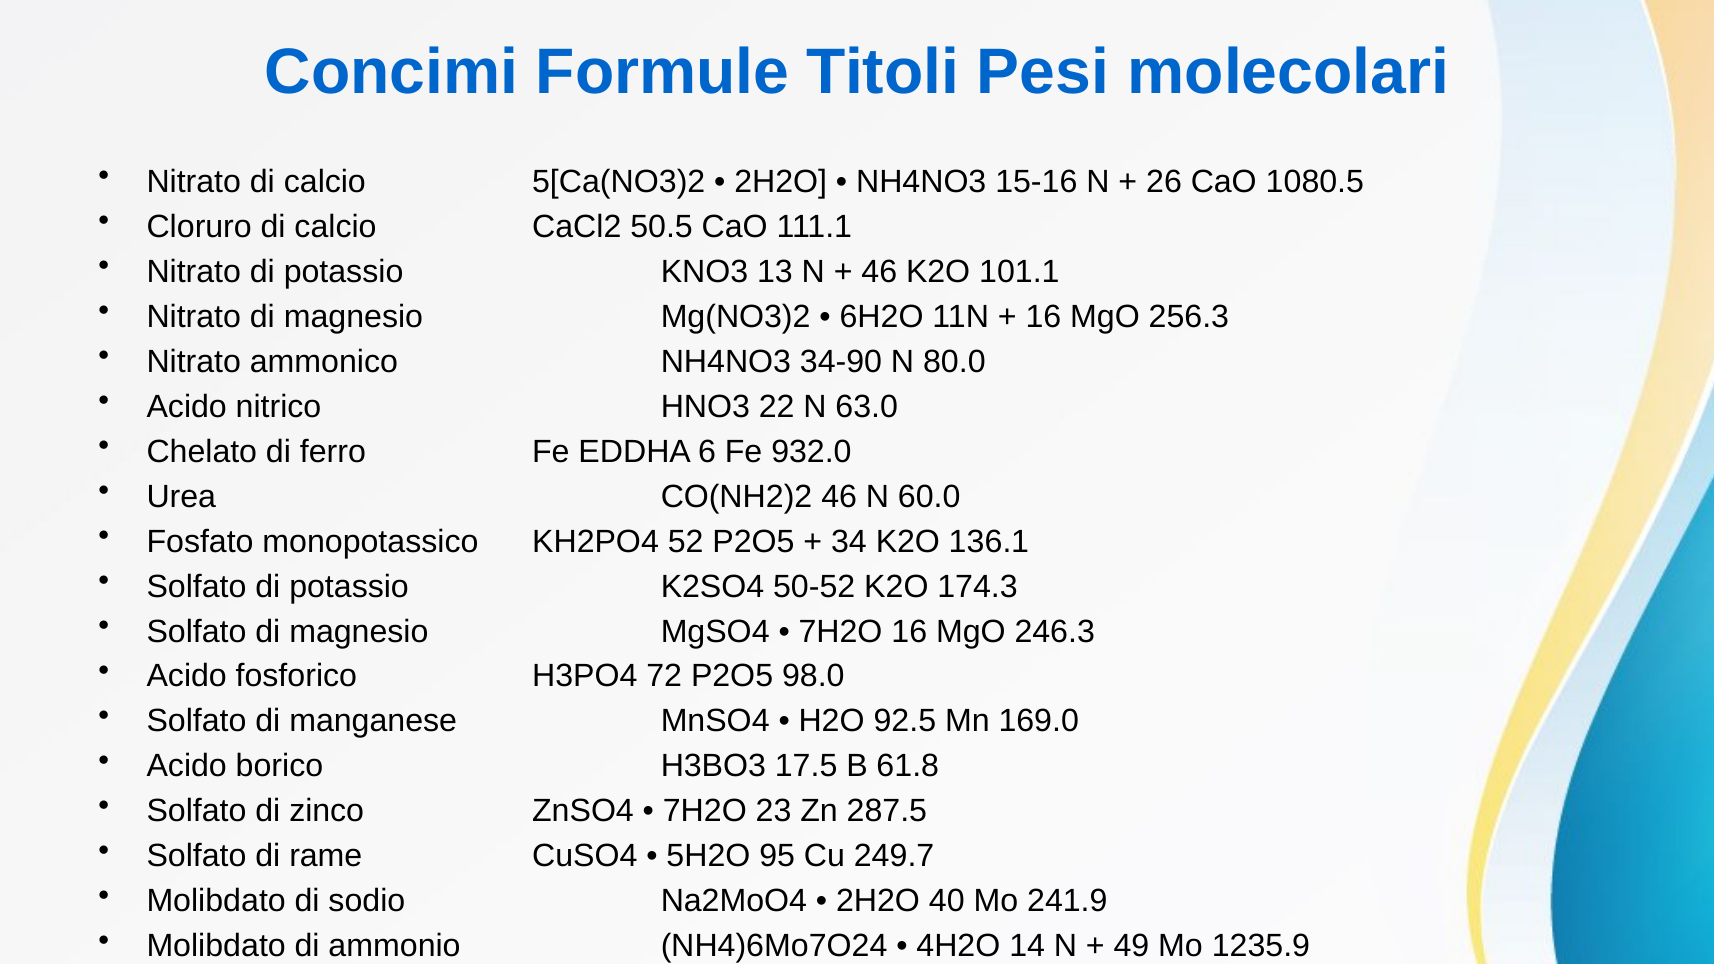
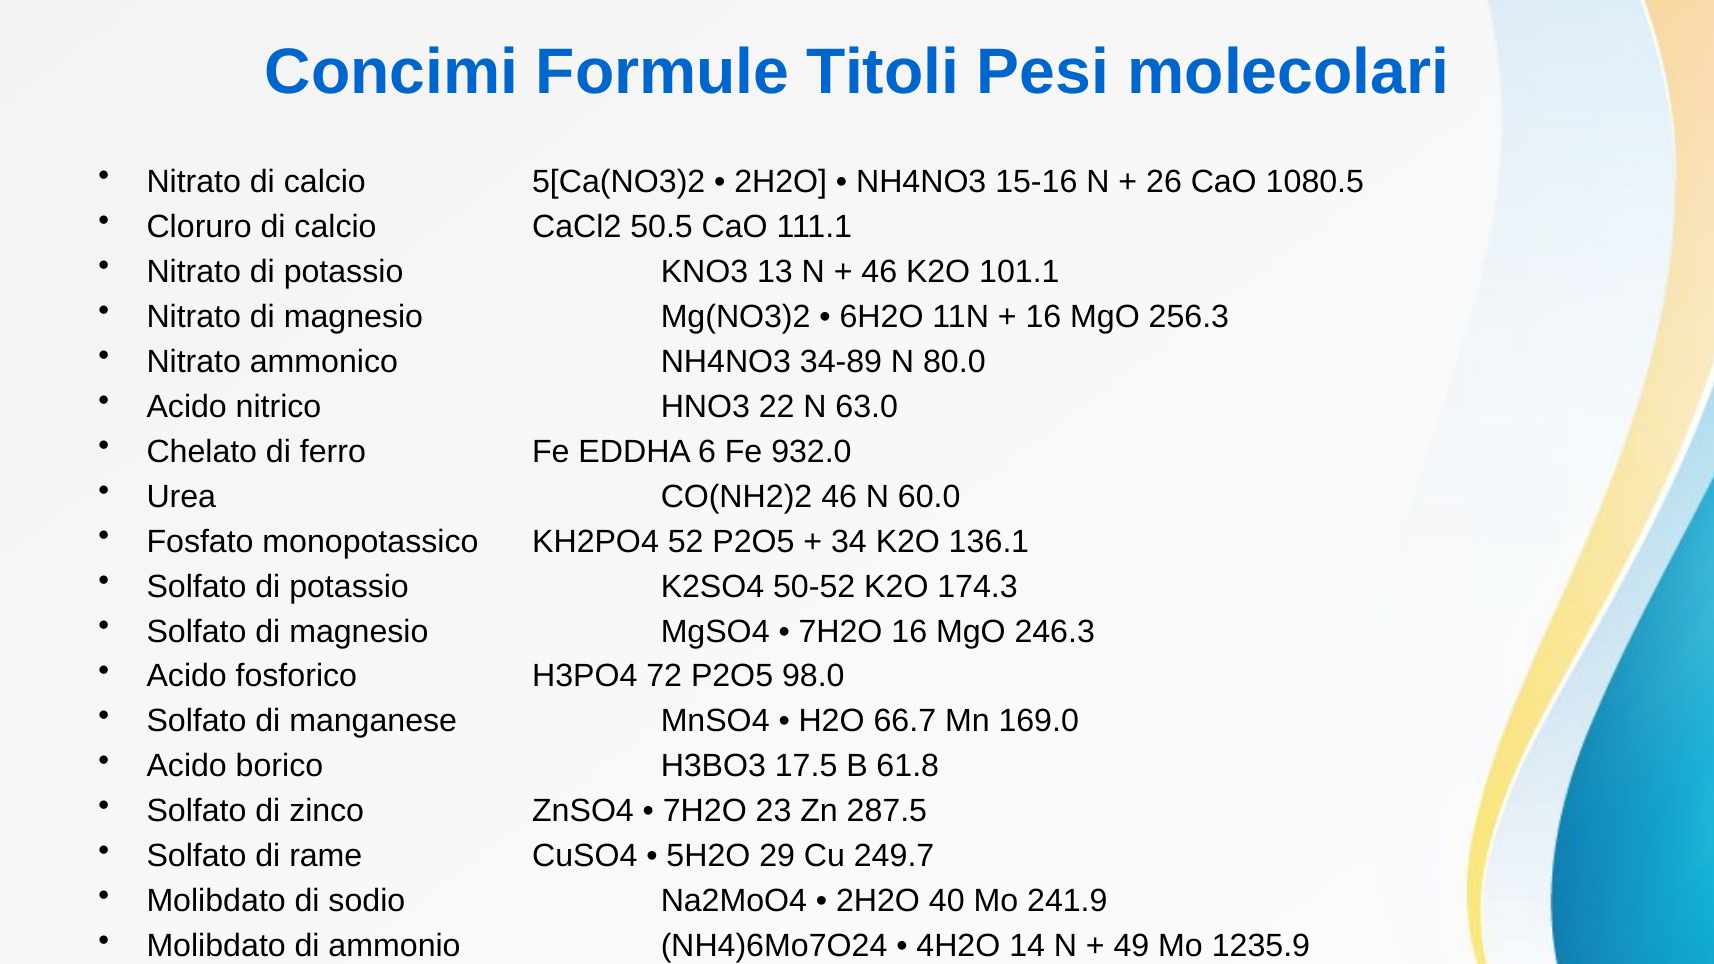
34-90: 34-90 -> 34-89 (841, 362)
92.5: 92.5 -> 66.7 (905, 721)
95: 95 -> 29 (777, 856)
